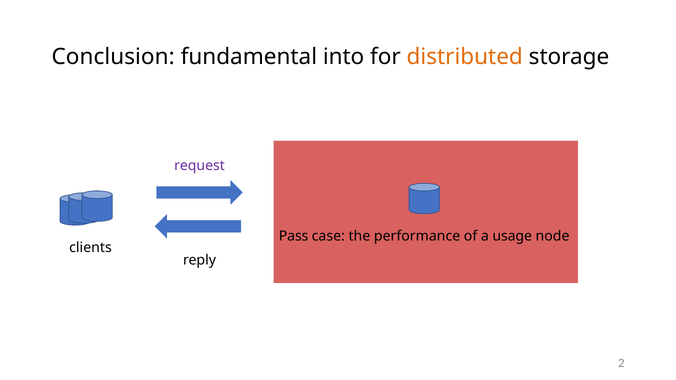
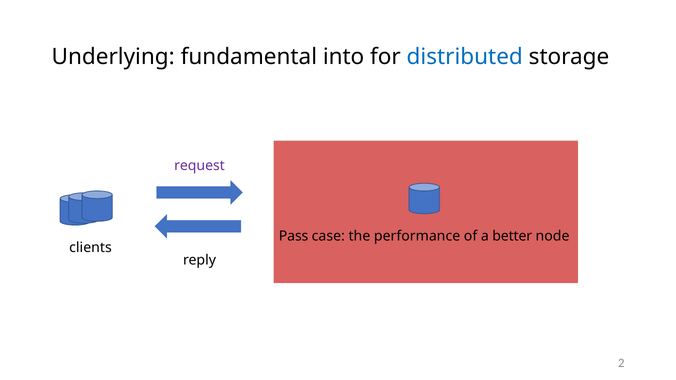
Conclusion: Conclusion -> Underlying (113, 57)
distributed colour: orange -> blue (465, 57)
usage: usage -> better (512, 236)
